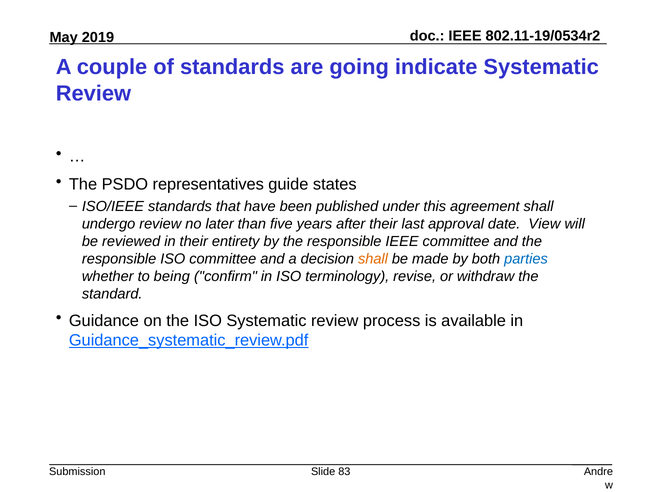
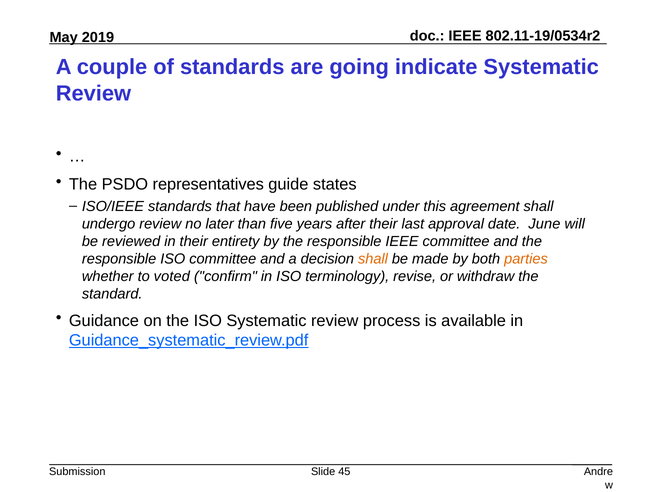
View: View -> June (544, 224)
parties colour: blue -> orange (526, 259)
being: being -> voted (172, 276)
83: 83 -> 45 (344, 472)
